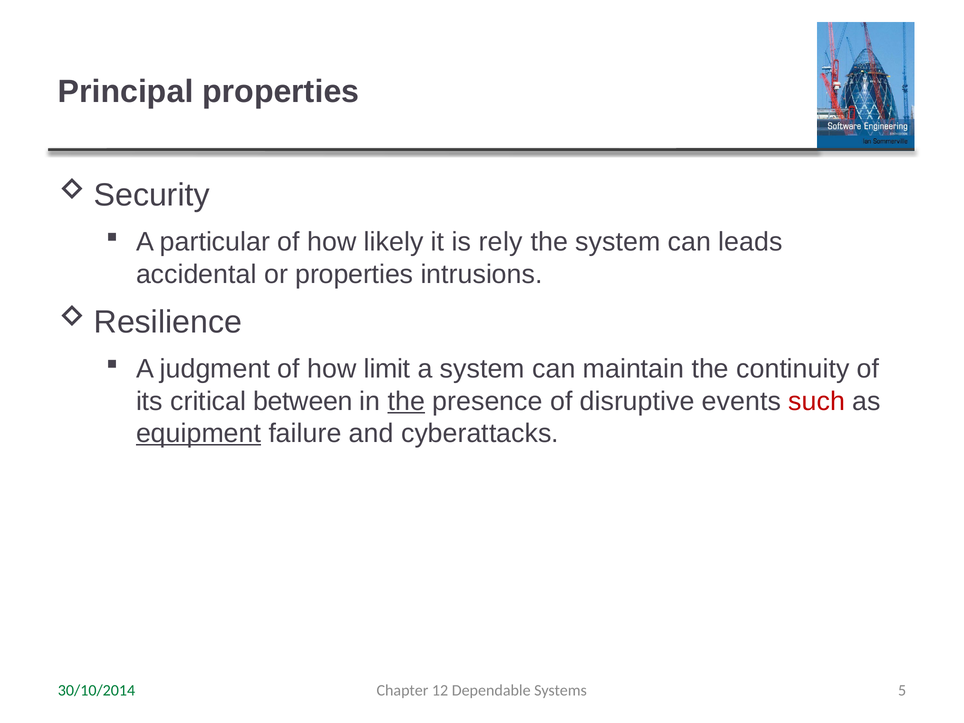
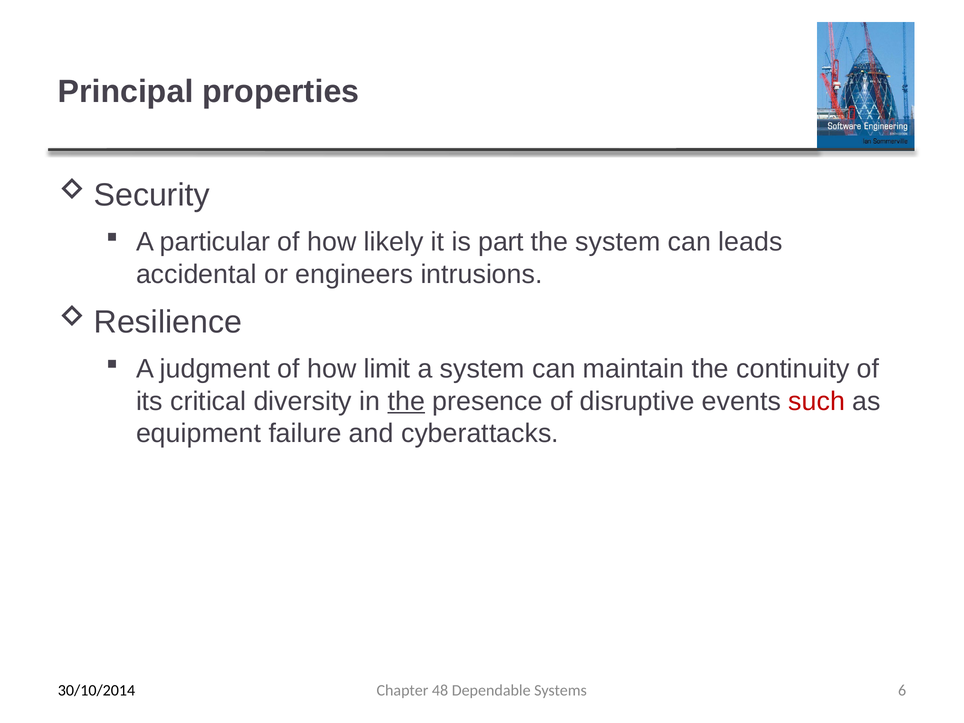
rely: rely -> part (501, 242)
or properties: properties -> engineers (354, 274)
between: between -> diversity (303, 401)
equipment underline: present -> none (199, 433)
12: 12 -> 48 (440, 690)
5: 5 -> 6 (902, 690)
30/10/2014 colour: green -> black (97, 690)
